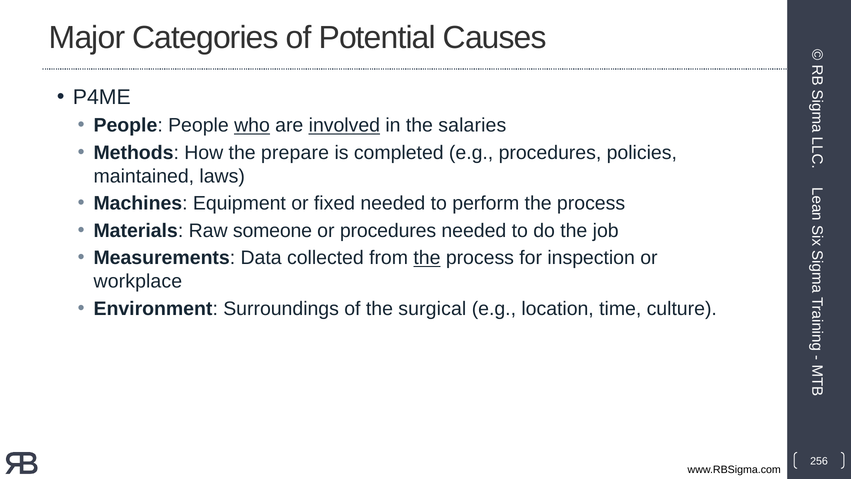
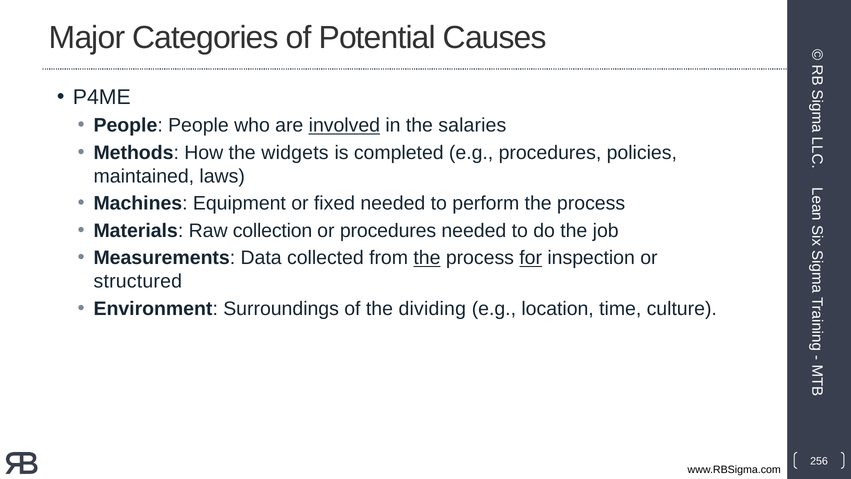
who underline: present -> none (252, 125)
prepare: prepare -> widgets (295, 153)
someone: someone -> collection (273, 231)
for underline: none -> present (531, 258)
workplace: workplace -> structured (138, 281)
surgical: surgical -> dividing (432, 308)
